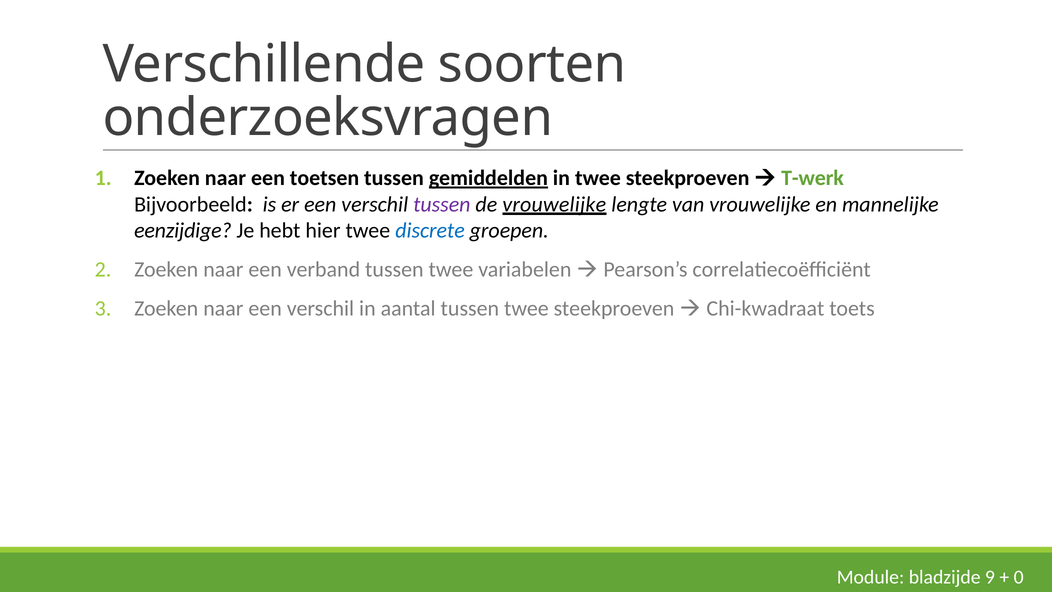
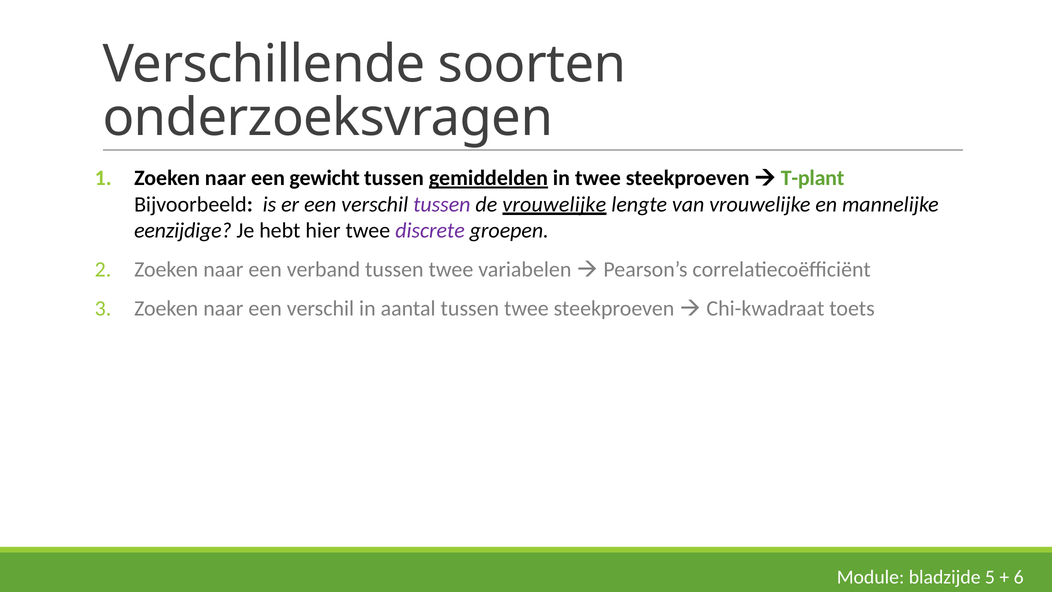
toetsen: toetsen -> gewicht (325, 178)
T-werk: T-werk -> T-plant (813, 178)
discrete colour: blue -> purple (430, 231)
9: 9 -> 5 (990, 577)
0: 0 -> 6 (1019, 577)
